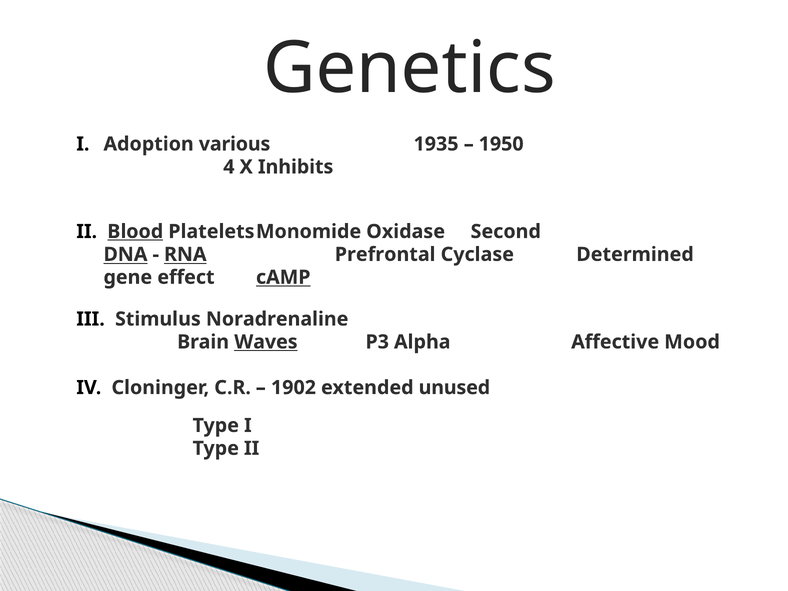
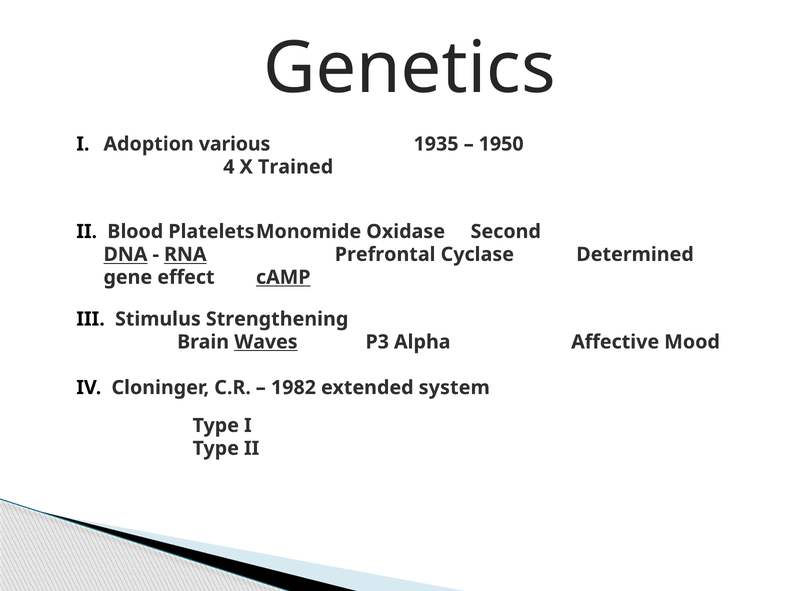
Inhibits: Inhibits -> Trained (296, 167)
Blood underline: present -> none (135, 232)
Noradrenaline: Noradrenaline -> Strengthening (277, 319)
1902: 1902 -> 1982 (293, 388)
unused: unused -> system (454, 388)
